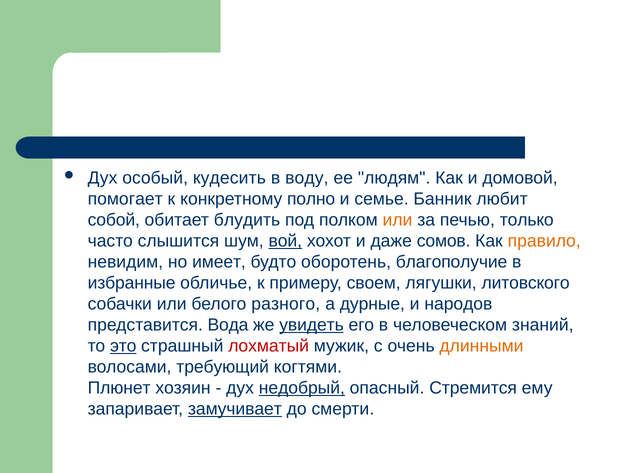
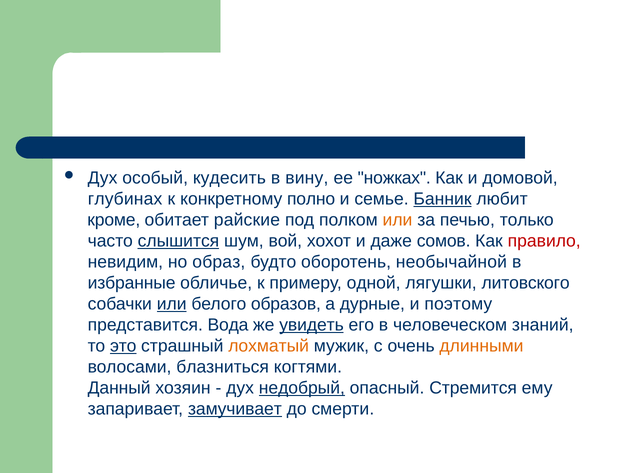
воду: воду -> вину (307, 178)
людям: людям -> ножках (394, 178)
помогает: помогает -> глубинах (125, 199)
Банник underline: none -> present (443, 199)
собой: собой -> кроме (114, 220)
блудить: блудить -> райские (247, 220)
слышится underline: none -> present (178, 241)
вой underline: present -> none (285, 241)
правило colour: orange -> red (544, 241)
имеет: имеет -> образ (219, 262)
благополучие: благополучие -> необычайной (451, 262)
своем: своем -> одной (374, 283)
или underline: none -> present (172, 304)
разного: разного -> образов (286, 304)
народов: народов -> поэтому (458, 304)
лохматый colour: red -> orange (269, 346)
требующий: требующий -> блазниться (223, 367)
Плюнет: Плюнет -> Данный (119, 388)
